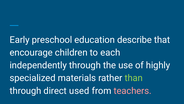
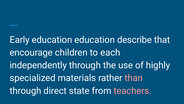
Early preschool: preschool -> education (52, 40)
than colour: light green -> pink (134, 78)
used: used -> state (79, 90)
